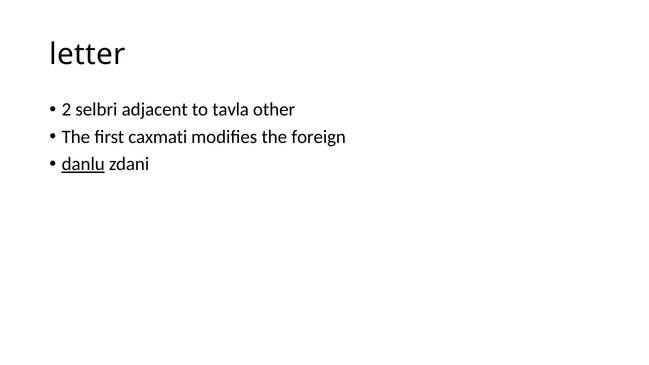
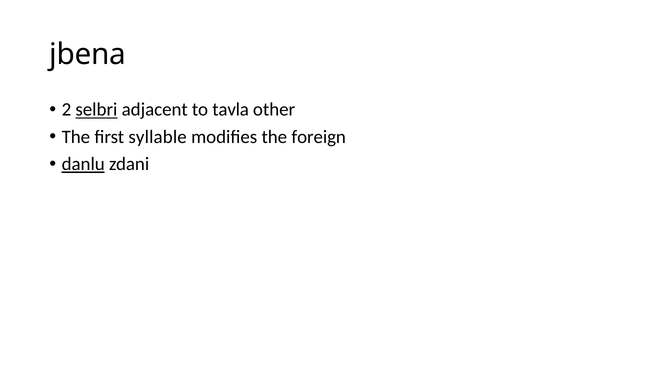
letter: letter -> jbena (88, 55)
selbri underline: none -> present (96, 110)
caxmati: caxmati -> syllable (158, 137)
